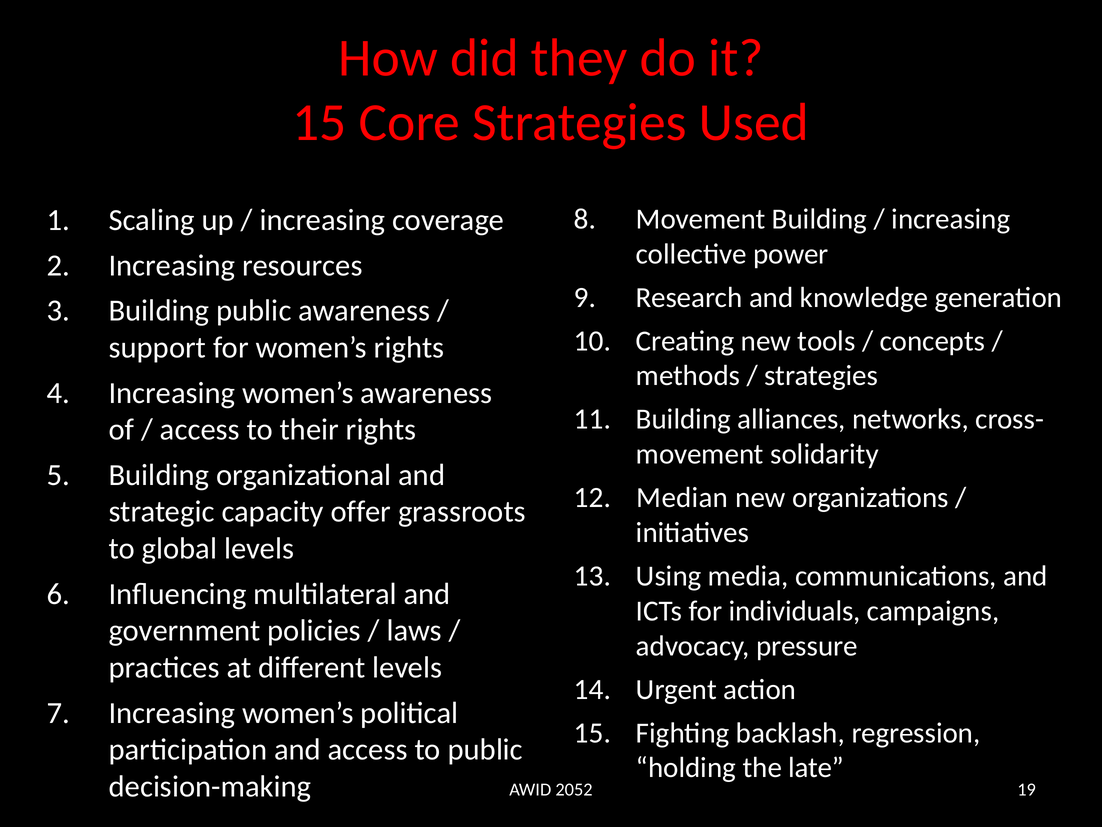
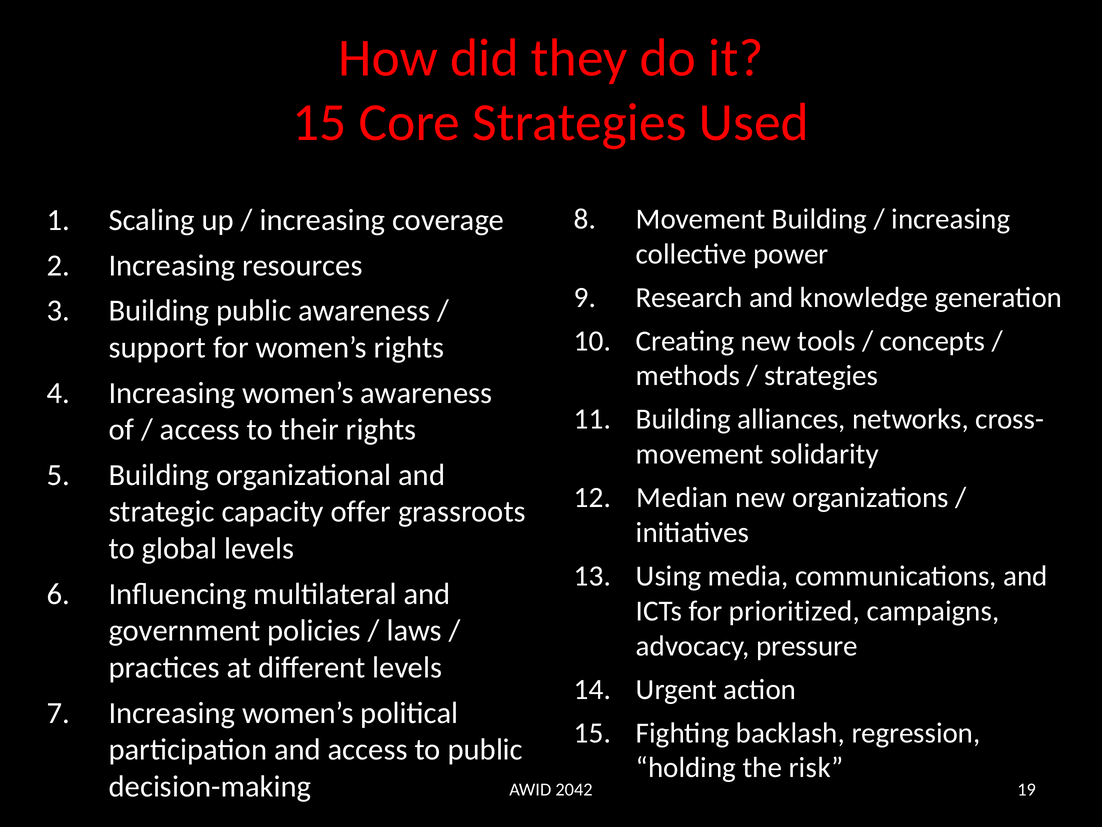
individuals: individuals -> prioritized (794, 611)
late: late -> risk (816, 767)
2052: 2052 -> 2042 (574, 789)
